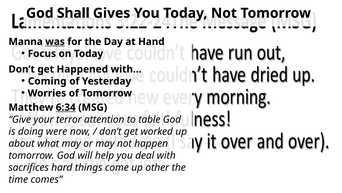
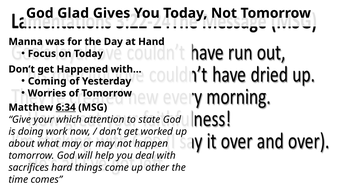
Shall: Shall -> Glad (73, 13)
was underline: present -> none (55, 42)
terror: terror -> which (69, 119)
table: table -> state (149, 119)
were: were -> work (57, 131)
